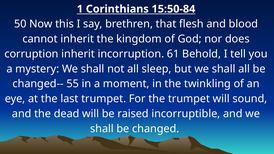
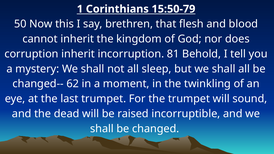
15:50-84: 15:50-84 -> 15:50-79 (173, 9)
61: 61 -> 81 (173, 54)
55: 55 -> 62 (73, 84)
